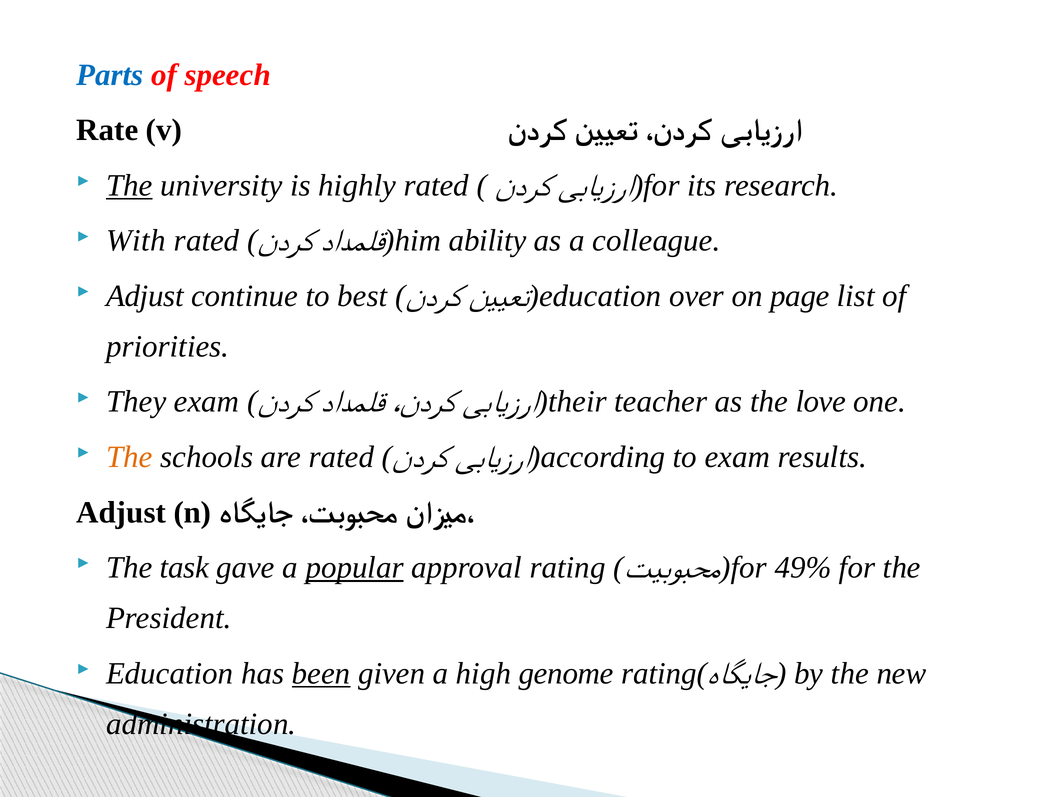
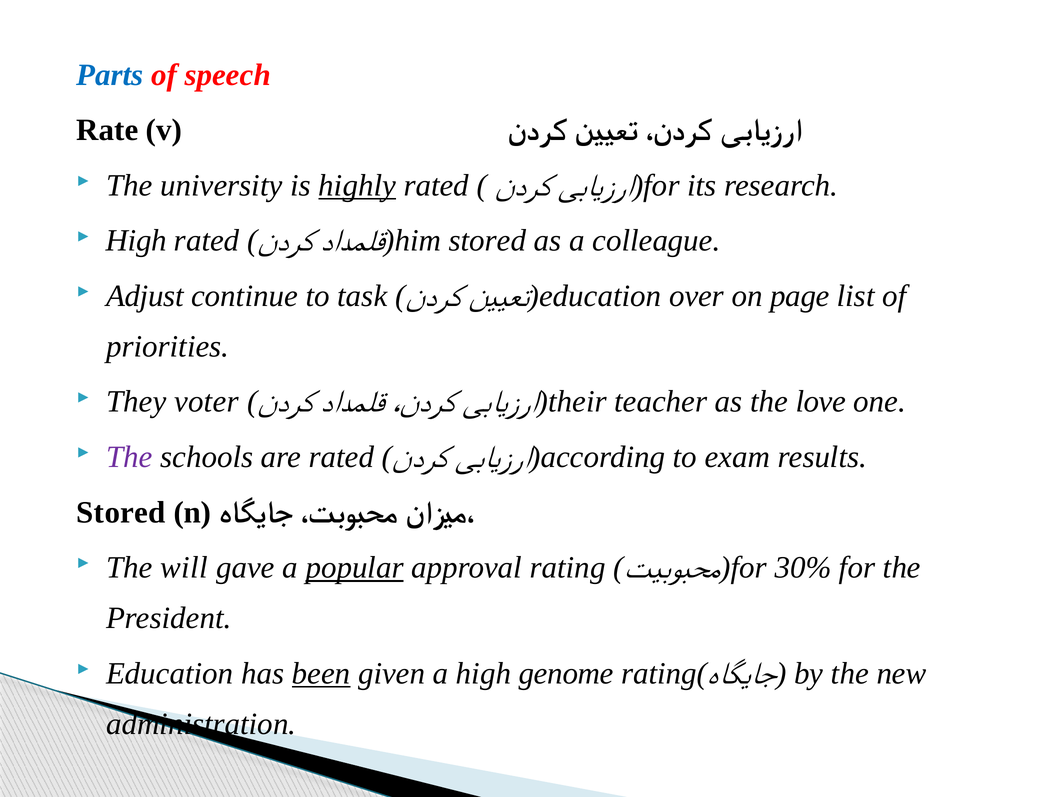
The underline: present -> none (129, 185)
highly underline: none -> present (357, 185)
ability: ability -> stored (487, 241)
With: With -> High (136, 241)
best: best -> task (362, 296)
They exam: exam -> voter (206, 402)
The colour: orange -> purple (129, 457)
Adjust: Adjust -> Stored (121, 512)
task: task -> will (184, 568)
49%: 49% -> 30% (803, 568)
